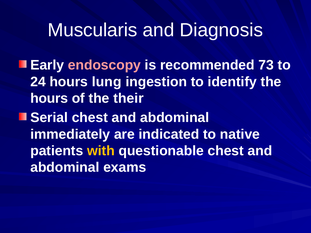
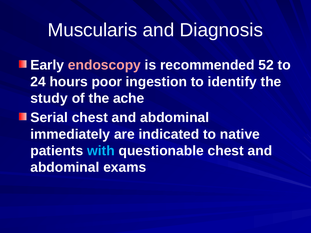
73: 73 -> 52 (266, 65)
lung: lung -> poor (107, 82)
hours: hours -> study (49, 98)
their: their -> ache (129, 98)
with colour: yellow -> light blue (101, 151)
